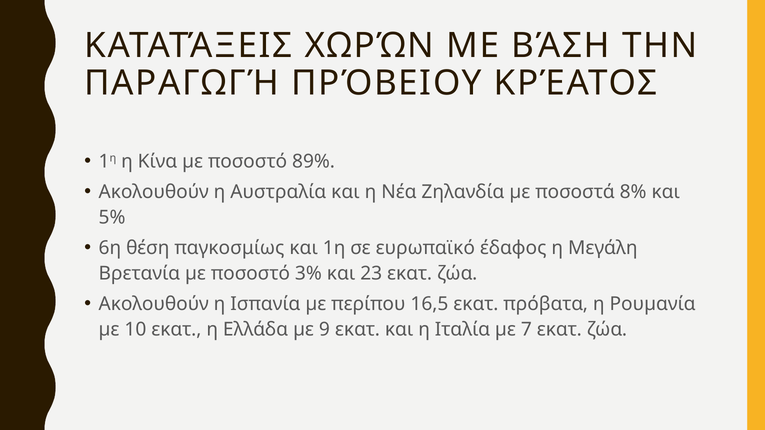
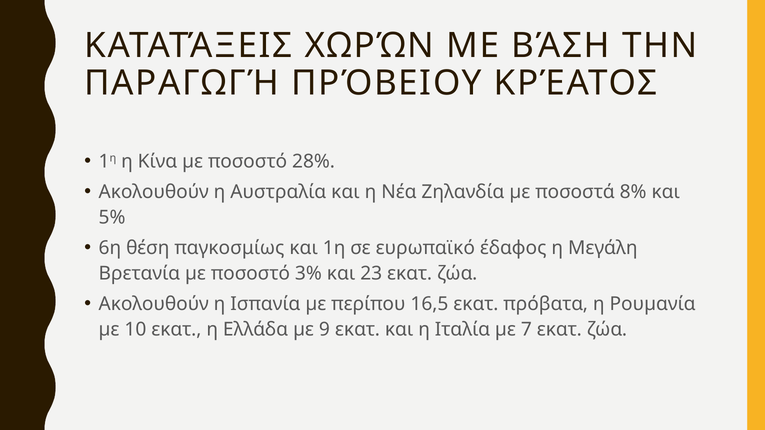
89%: 89% -> 28% (314, 161)
